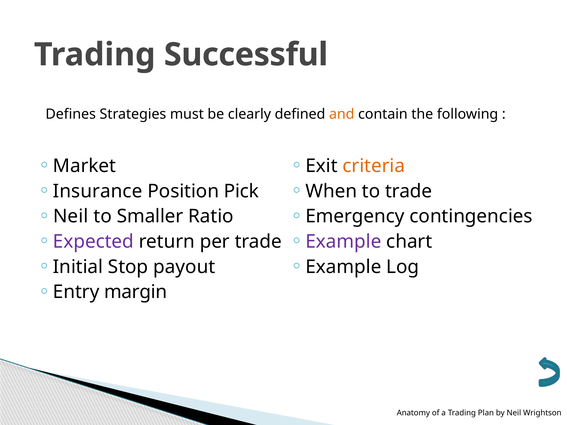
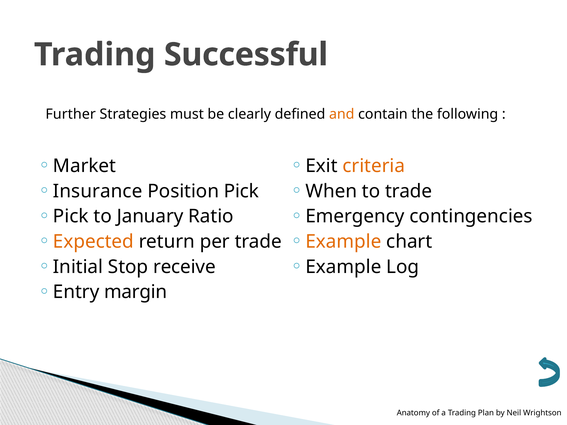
Defines: Defines -> Further (71, 114)
Neil: Neil -> Pick (71, 217)
Smaller: Smaller -> January (150, 217)
Example colour: purple -> orange (343, 242)
Expected colour: purple -> orange (93, 242)
payout: payout -> receive (184, 267)
